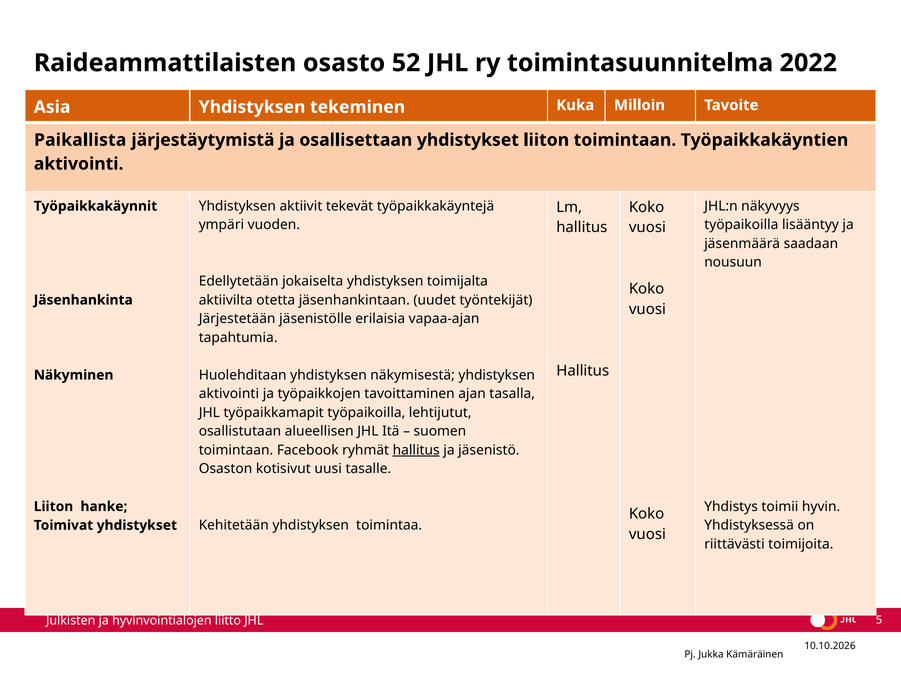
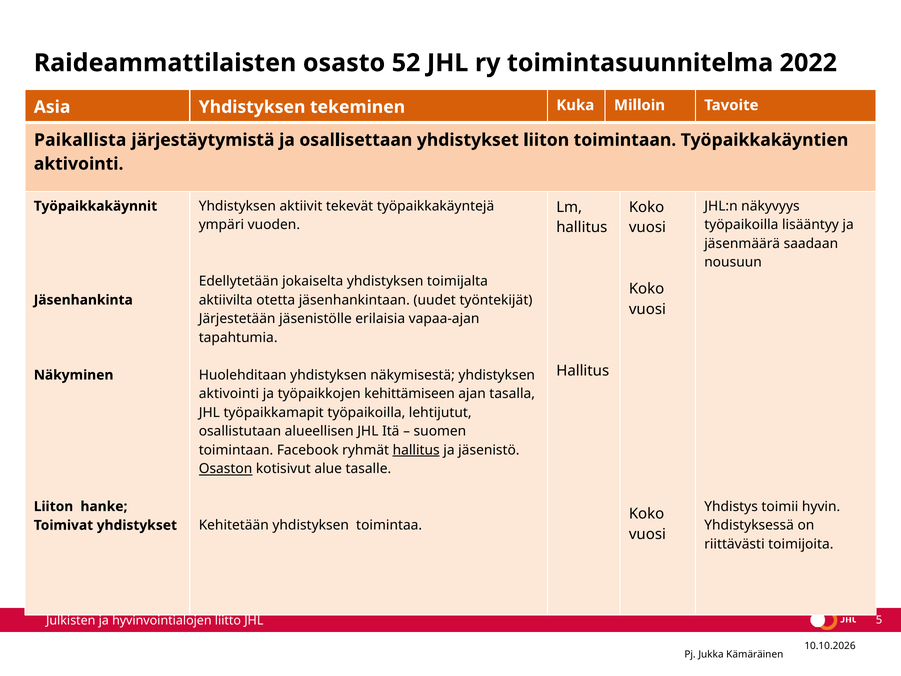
tavoittaminen: tavoittaminen -> kehittämiseen (410, 394)
Osaston underline: none -> present (226, 469)
uusi: uusi -> alue (328, 469)
